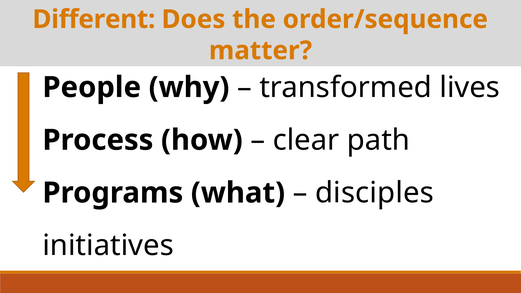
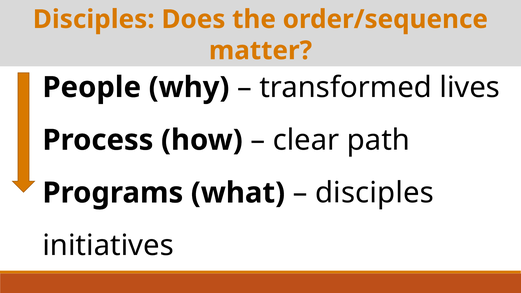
Different: Different -> Disciples (94, 19)
